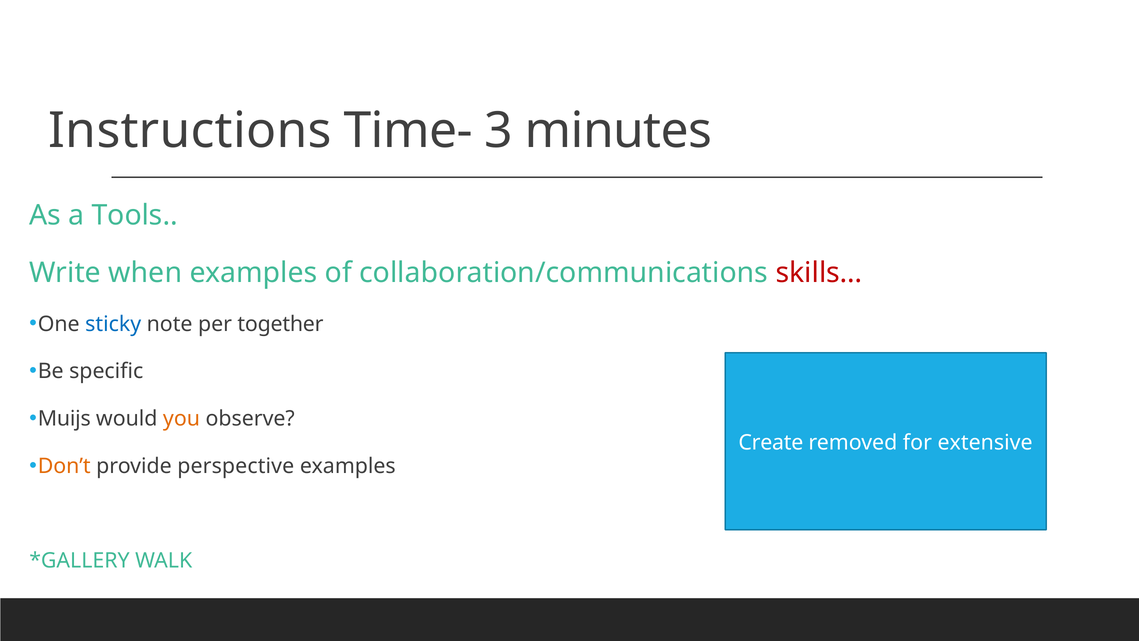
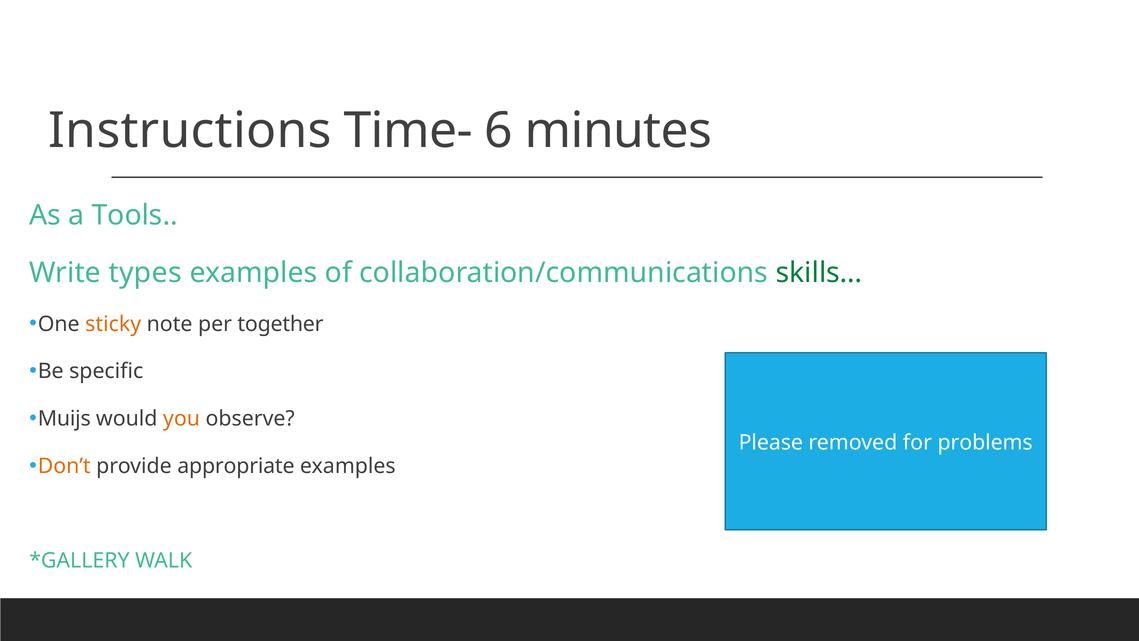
3: 3 -> 6 (499, 131)
when: when -> types (145, 273)
skills… colour: red -> green (819, 273)
sticky colour: blue -> orange (113, 324)
Create: Create -> Please (771, 443)
extensive: extensive -> problems (985, 443)
perspective: perspective -> appropriate (236, 466)
